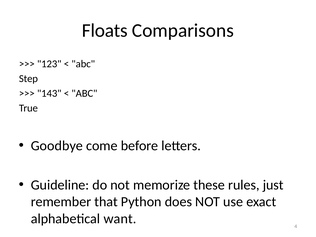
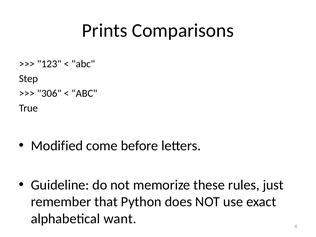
Floats: Floats -> Prints (105, 31)
143: 143 -> 306 (49, 93)
Goodbye: Goodbye -> Modified (57, 146)
